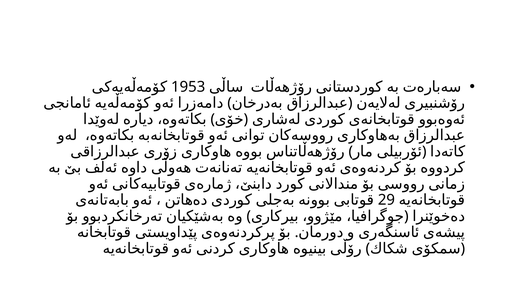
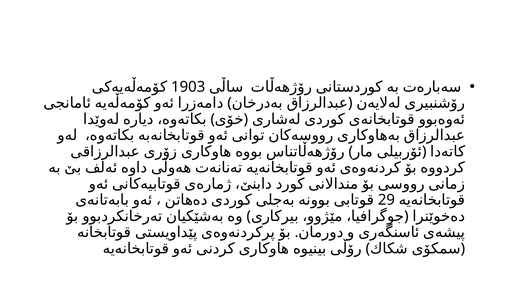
1953: 1953 -> 1903 (188, 87)
